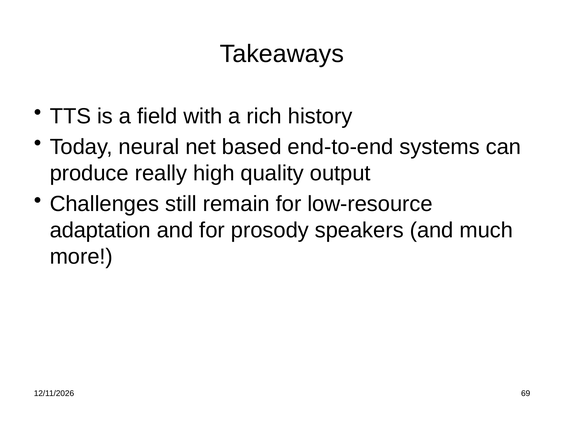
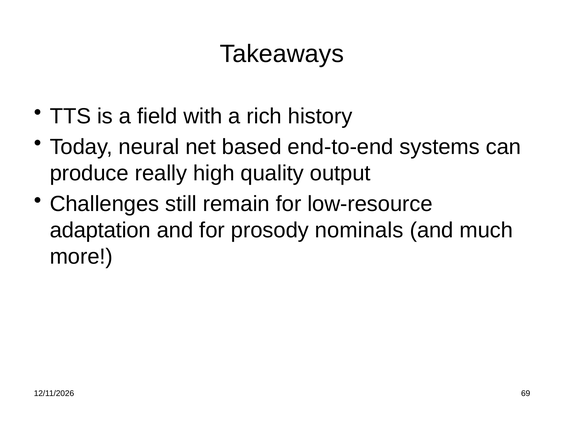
speakers: speakers -> nominals (359, 230)
